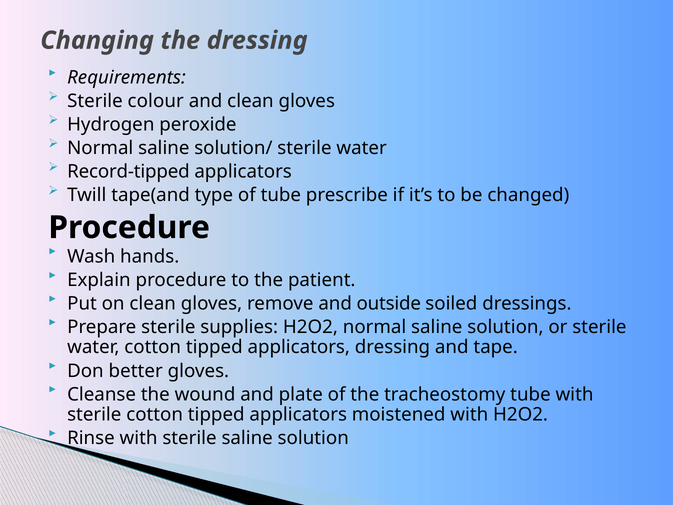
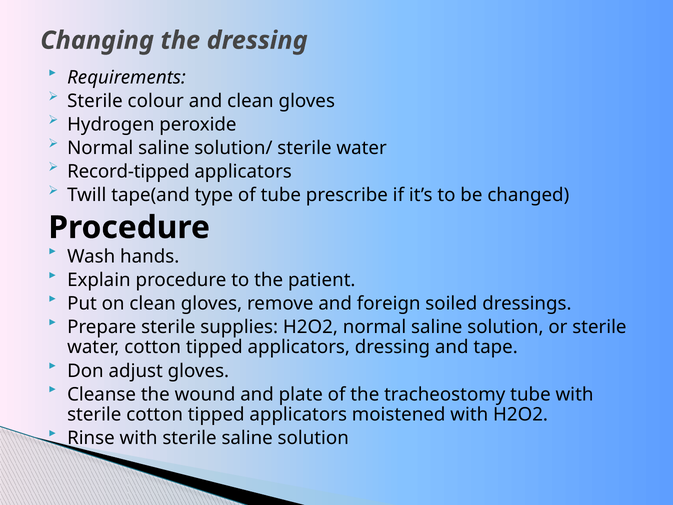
outside: outside -> foreign (389, 303)
better: better -> adjust (136, 371)
